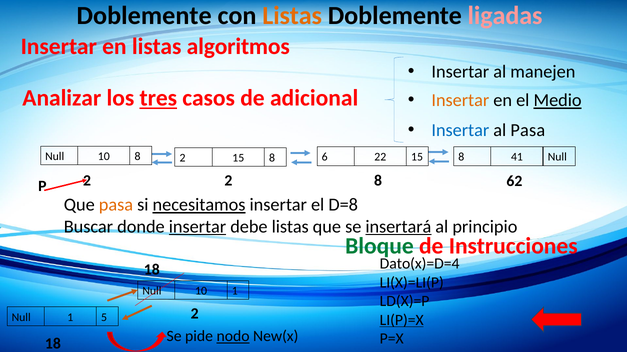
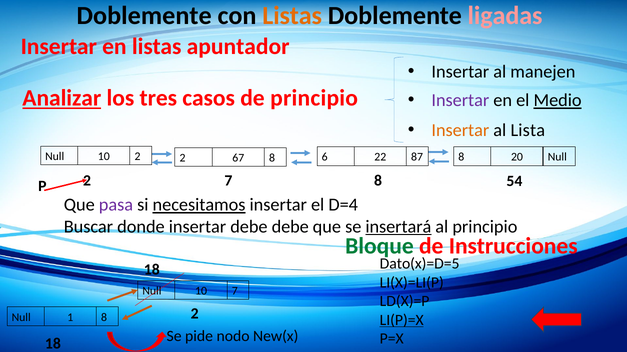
algoritmos: algoritmos -> apuntador (238, 47)
Analizar underline: none -> present (62, 98)
tres underline: present -> none (158, 98)
de adicional: adicional -> principio (314, 98)
Insertar colour: orange -> purple (460, 101)
Insertar colour: blue -> orange (460, 130)
al Pasa: Pasa -> Lista (528, 130)
10 8: 8 -> 2 (138, 157)
Null 15: 15 -> 67 (238, 158)
41: 41 -> 20 (517, 157)
22 15: 15 -> 87 (417, 157)
2: 2 -> 7 (228, 181)
62: 62 -> 54 (514, 181)
pasa colour: orange -> purple (116, 205)
D=8: D=8 -> D=4 (343, 205)
insertar underline: present -> none (197, 227)
debe listas: listas -> debe (290, 227)
Dato(x)=D=4: Dato(x)=D=4 -> Dato(x)=D=5 (420, 264)
10 1: 1 -> 7 (235, 291)
1 5: 5 -> 8 (104, 318)
nodo underline: present -> none (233, 337)
